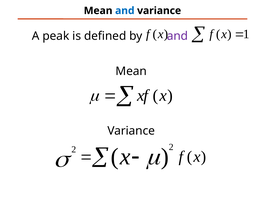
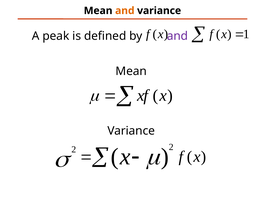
and colour: blue -> orange (125, 11)
